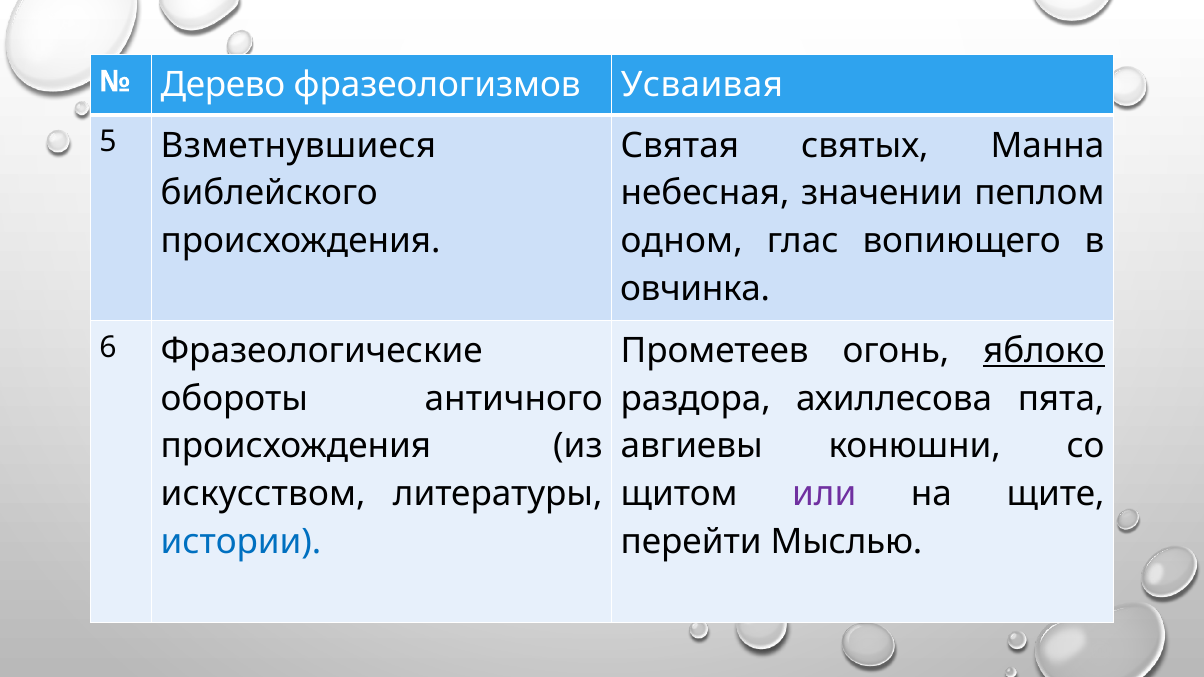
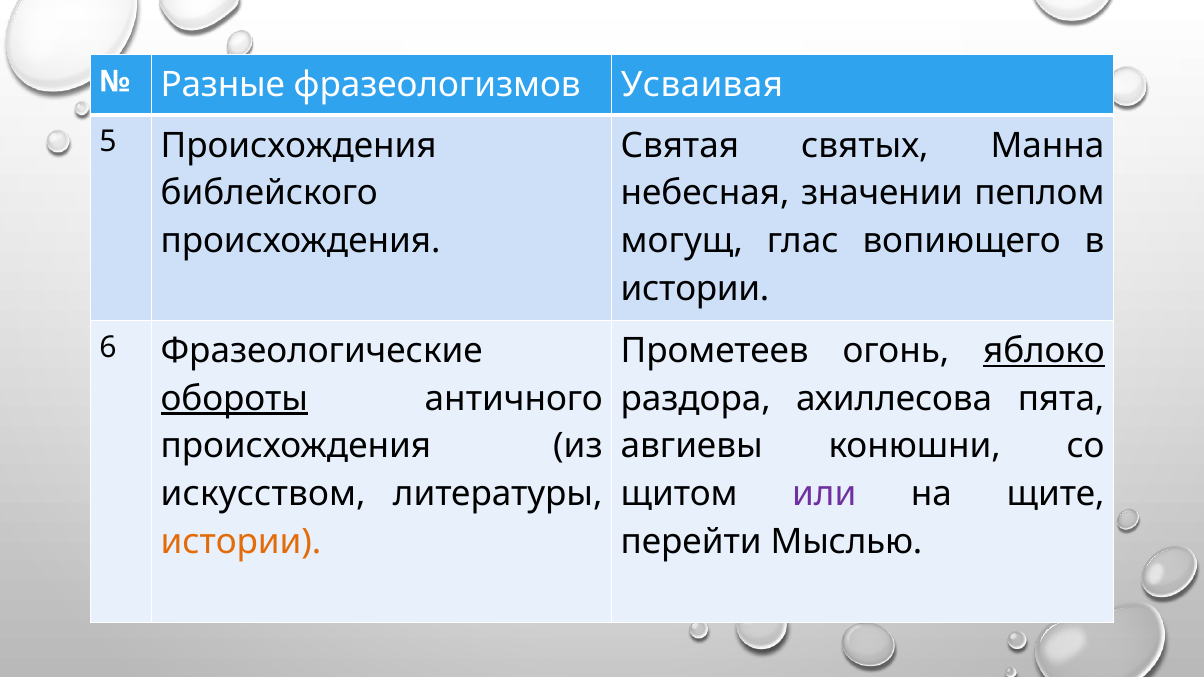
Дерево: Дерево -> Разные (223, 85)
5 Взметнувшиеся: Взметнувшиеся -> Происхождения (299, 146)
одном: одном -> могущ (682, 241)
овчинка: овчинка -> истории (695, 289)
обороты underline: none -> present (234, 399)
истории colour: blue -> orange (241, 542)
